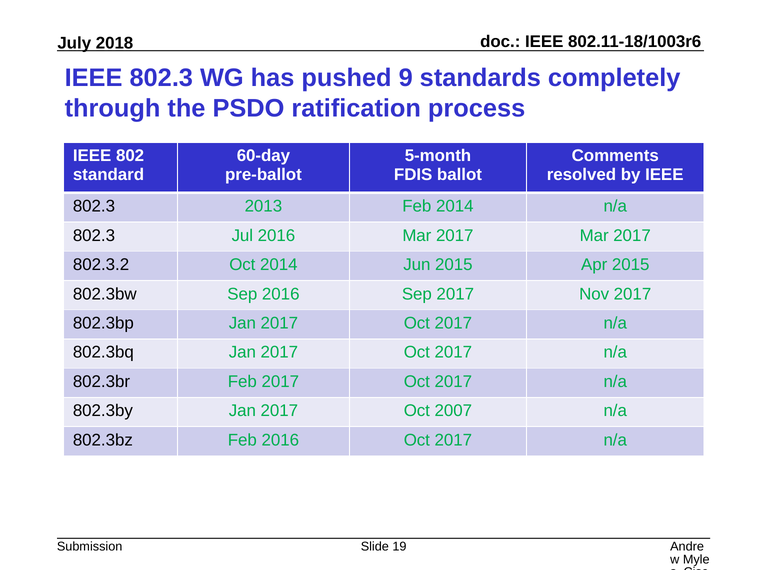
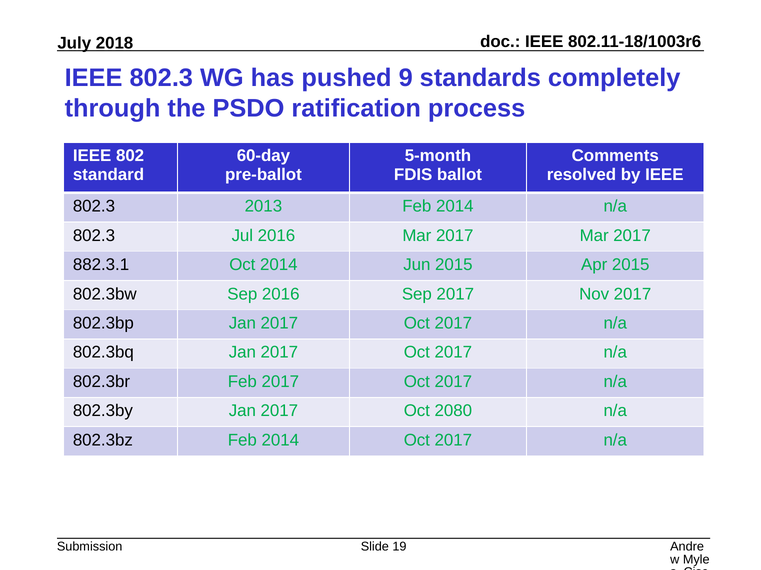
802.3.2: 802.3.2 -> 882.3.1 (101, 265)
2007: 2007 -> 2080 (453, 411)
802.3bz Feb 2016: 2016 -> 2014 (280, 441)
